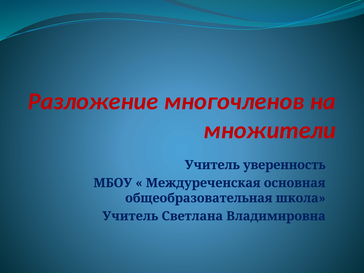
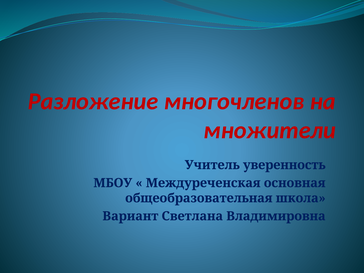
Учитель: Учитель -> Вариант (130, 216)
